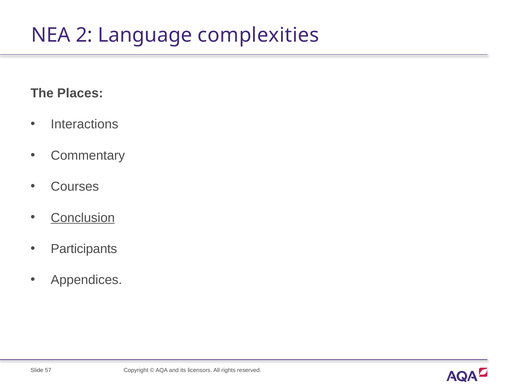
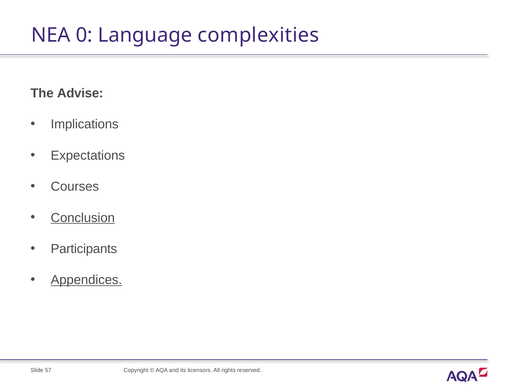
2: 2 -> 0 (84, 35)
Places: Places -> Advise (80, 93)
Interactions: Interactions -> Implications (85, 124)
Commentary: Commentary -> Expectations (88, 156)
Appendices underline: none -> present (86, 280)
